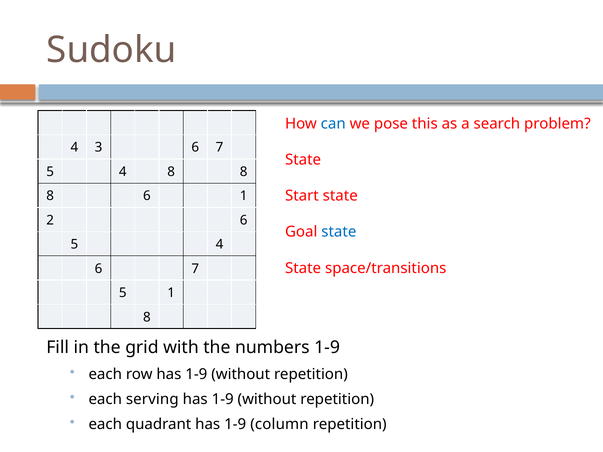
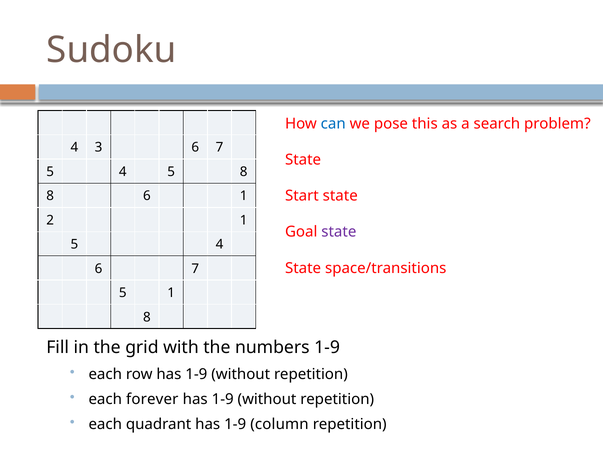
4 8: 8 -> 5 (171, 172)
2 6: 6 -> 1 (244, 220)
state colour: blue -> purple (339, 232)
serving: serving -> forever (152, 399)
